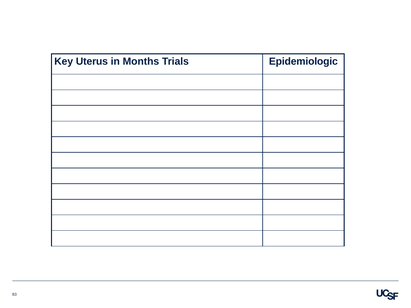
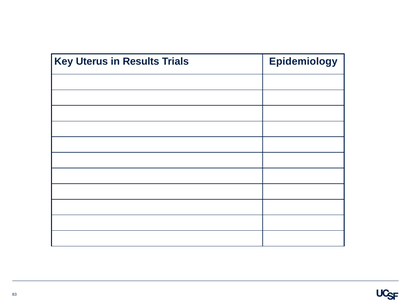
Months: Months -> Results (141, 61)
Epidemiologic: Epidemiologic -> Epidemiology (303, 61)
